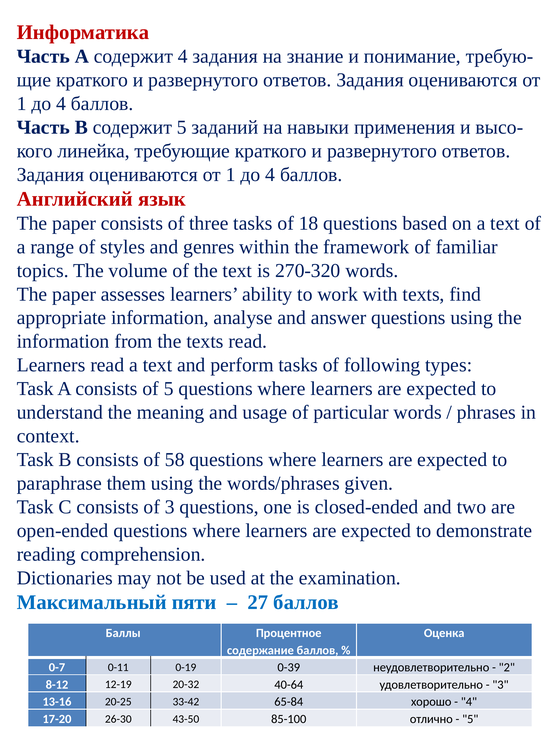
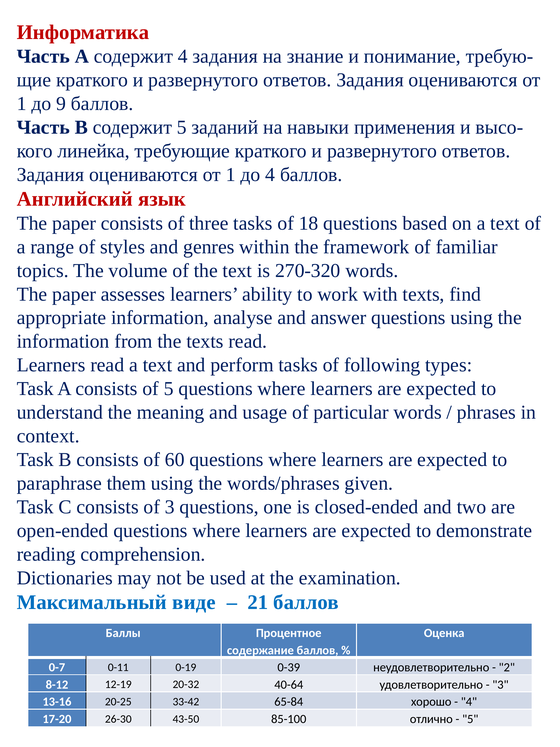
4: 4 -> 9 (61, 104)
58: 58 -> 60 (175, 459)
пяти: пяти -> виде (194, 602)
27: 27 -> 21 (258, 602)
